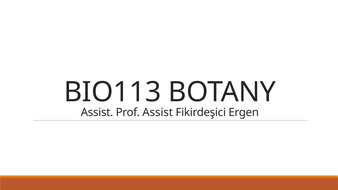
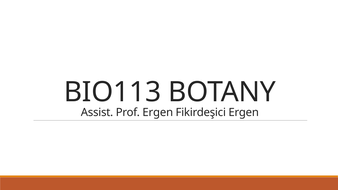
Prof Assist: Assist -> Ergen (158, 113)
